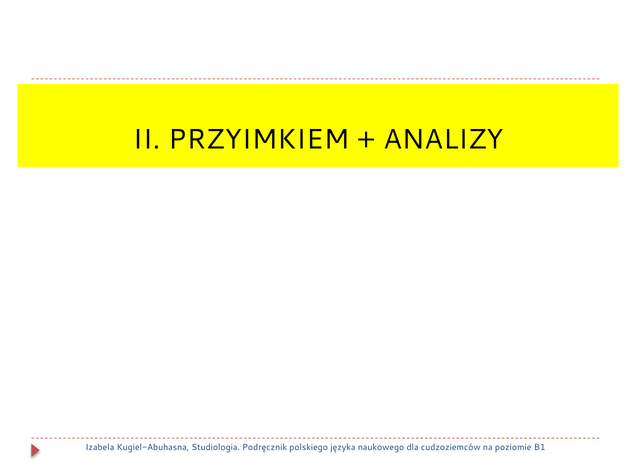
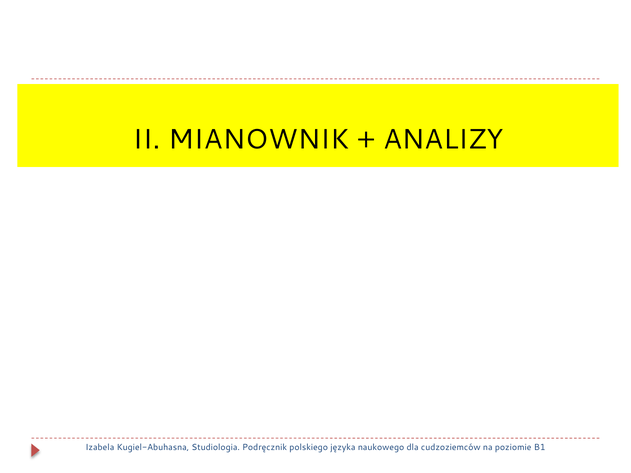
PRZYIMKIEM: PRZYIMKIEM -> MIANOWNIK (259, 140)
